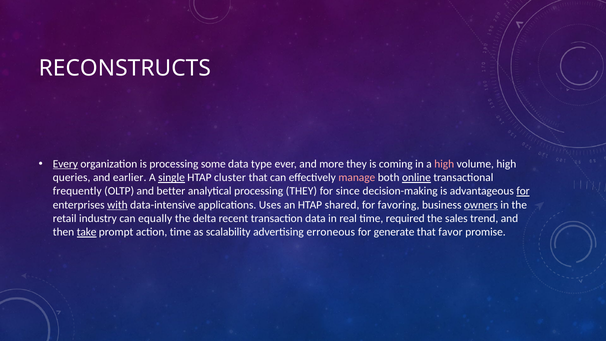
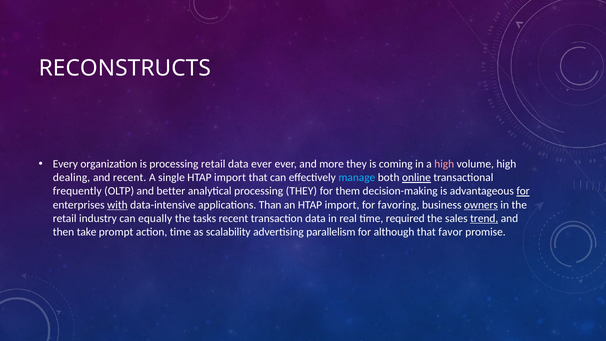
Every underline: present -> none (65, 164)
processing some: some -> retail (213, 164)
data type: type -> ever (262, 164)
queries: queries -> dealing (72, 177)
and earlier: earlier -> recent (130, 177)
single underline: present -> none (172, 177)
cluster: cluster -> import (230, 177)
manage colour: pink -> light blue (357, 177)
since: since -> them (348, 191)
Uses: Uses -> Than (270, 205)
an HTAP shared: shared -> import (342, 205)
delta: delta -> tasks (205, 218)
trend underline: none -> present (484, 218)
take underline: present -> none (87, 232)
erroneous: erroneous -> parallelism (331, 232)
generate: generate -> although (394, 232)
